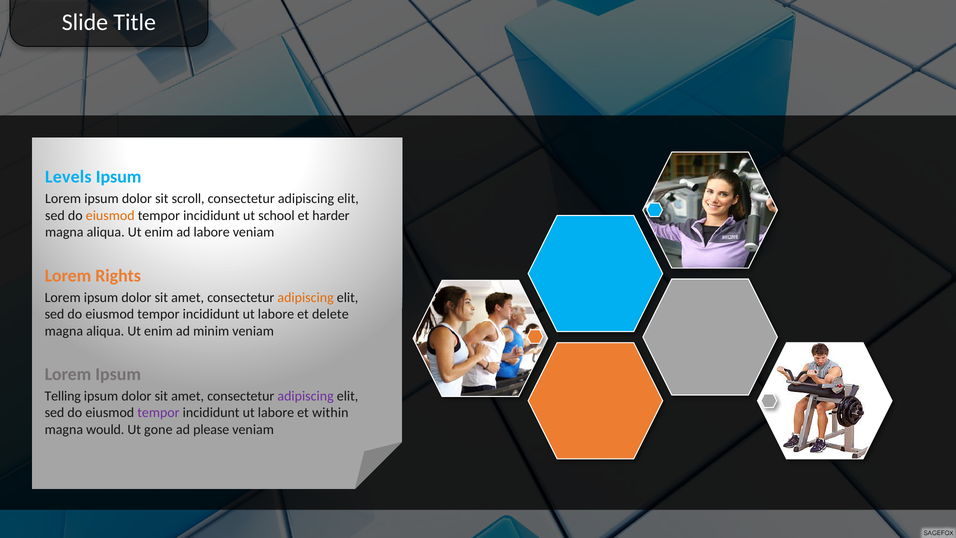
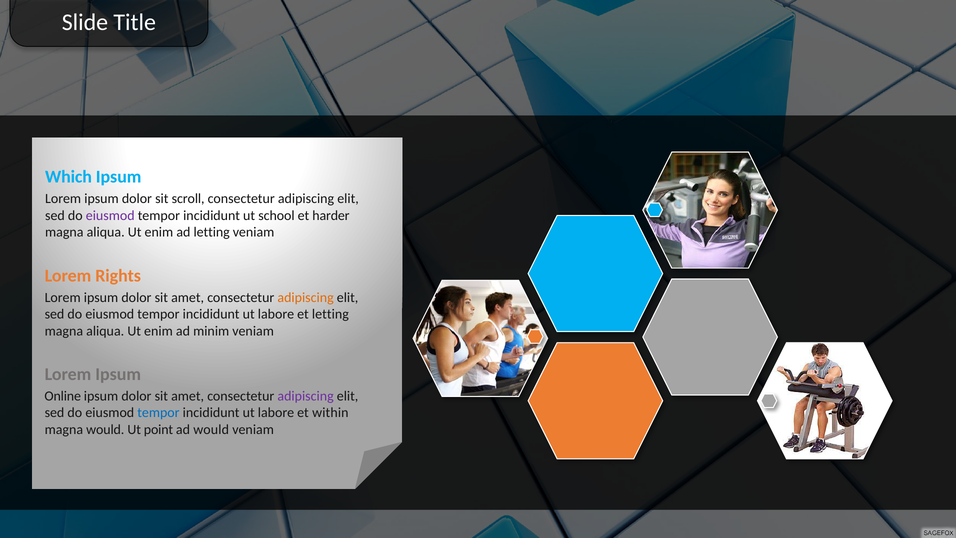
Levels: Levels -> Which (68, 177)
eiusmod colour: orange -> purple (110, 215)
ad labore: labore -> letting (212, 232)
et delete: delete -> letting (330, 314)
Telling: Telling -> Online (63, 396)
tempor colour: purple -> blue (158, 413)
gone: gone -> point (158, 429)
ad please: please -> would (211, 429)
